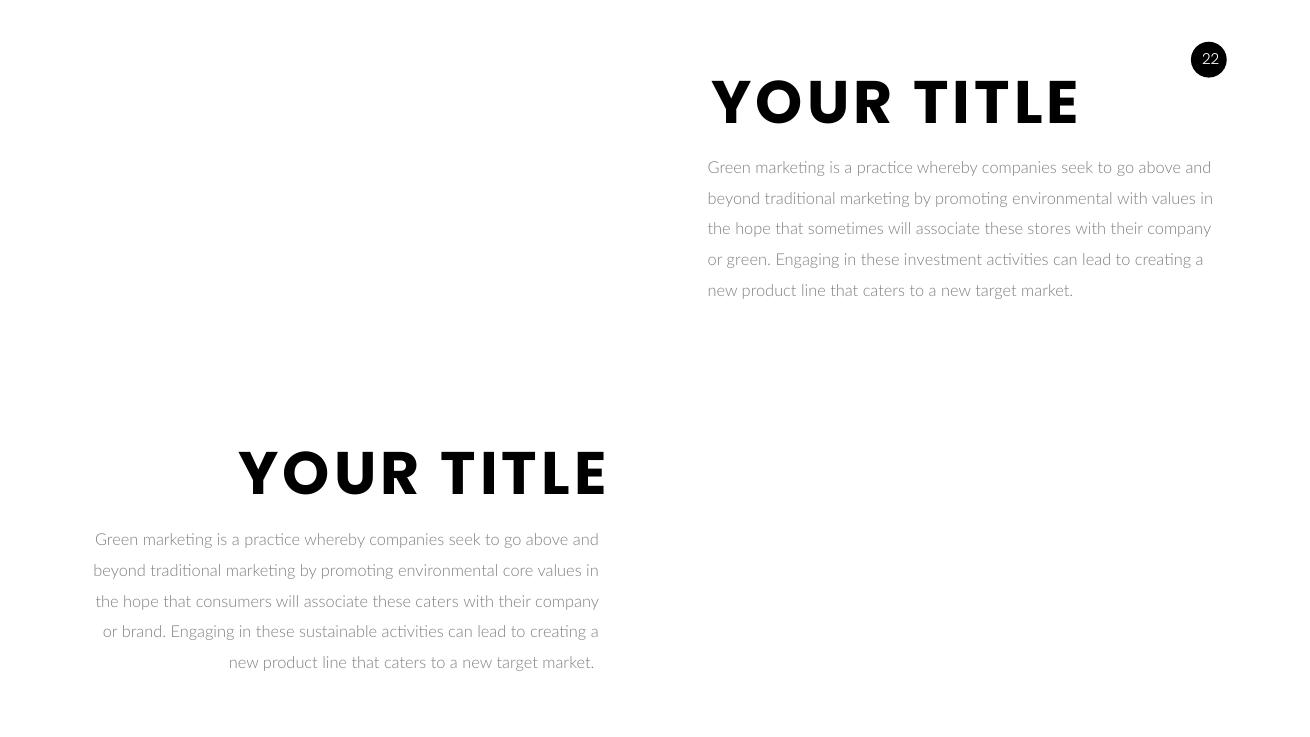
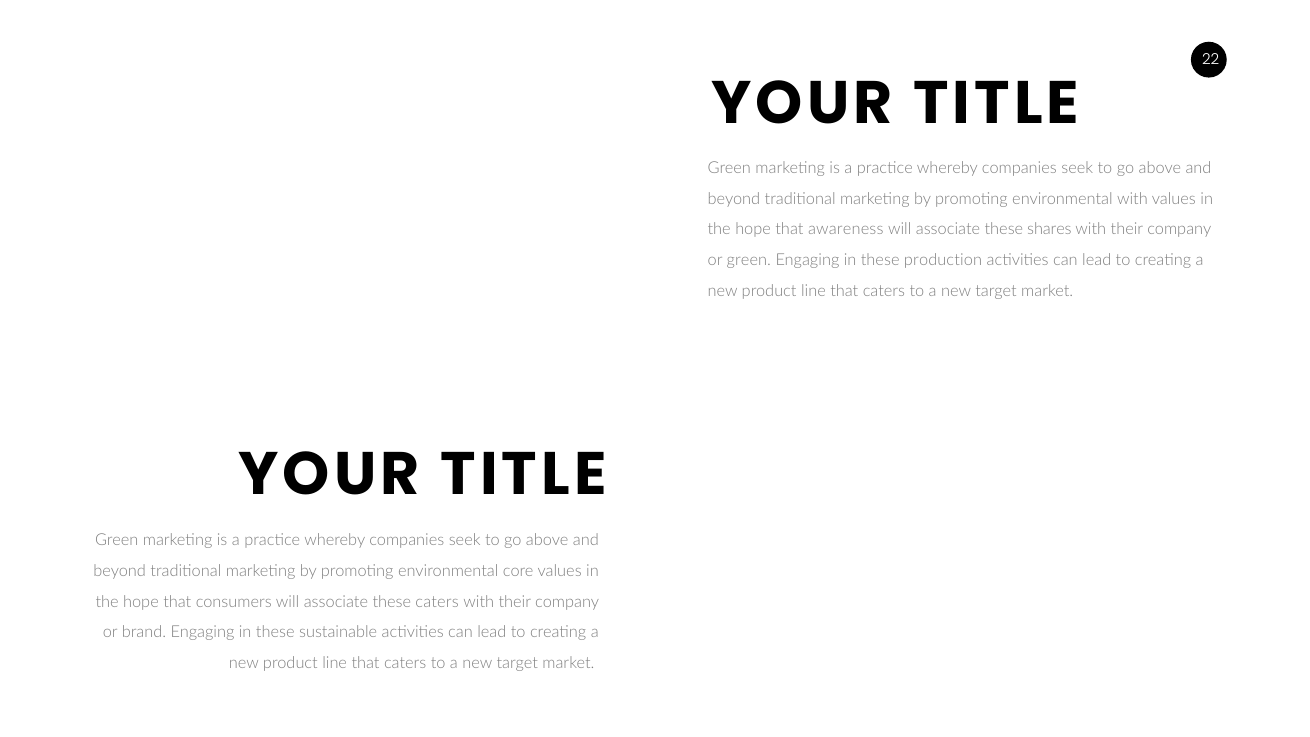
sometimes: sometimes -> awareness (846, 229)
stores: stores -> shares (1049, 229)
investment: investment -> production (943, 260)
